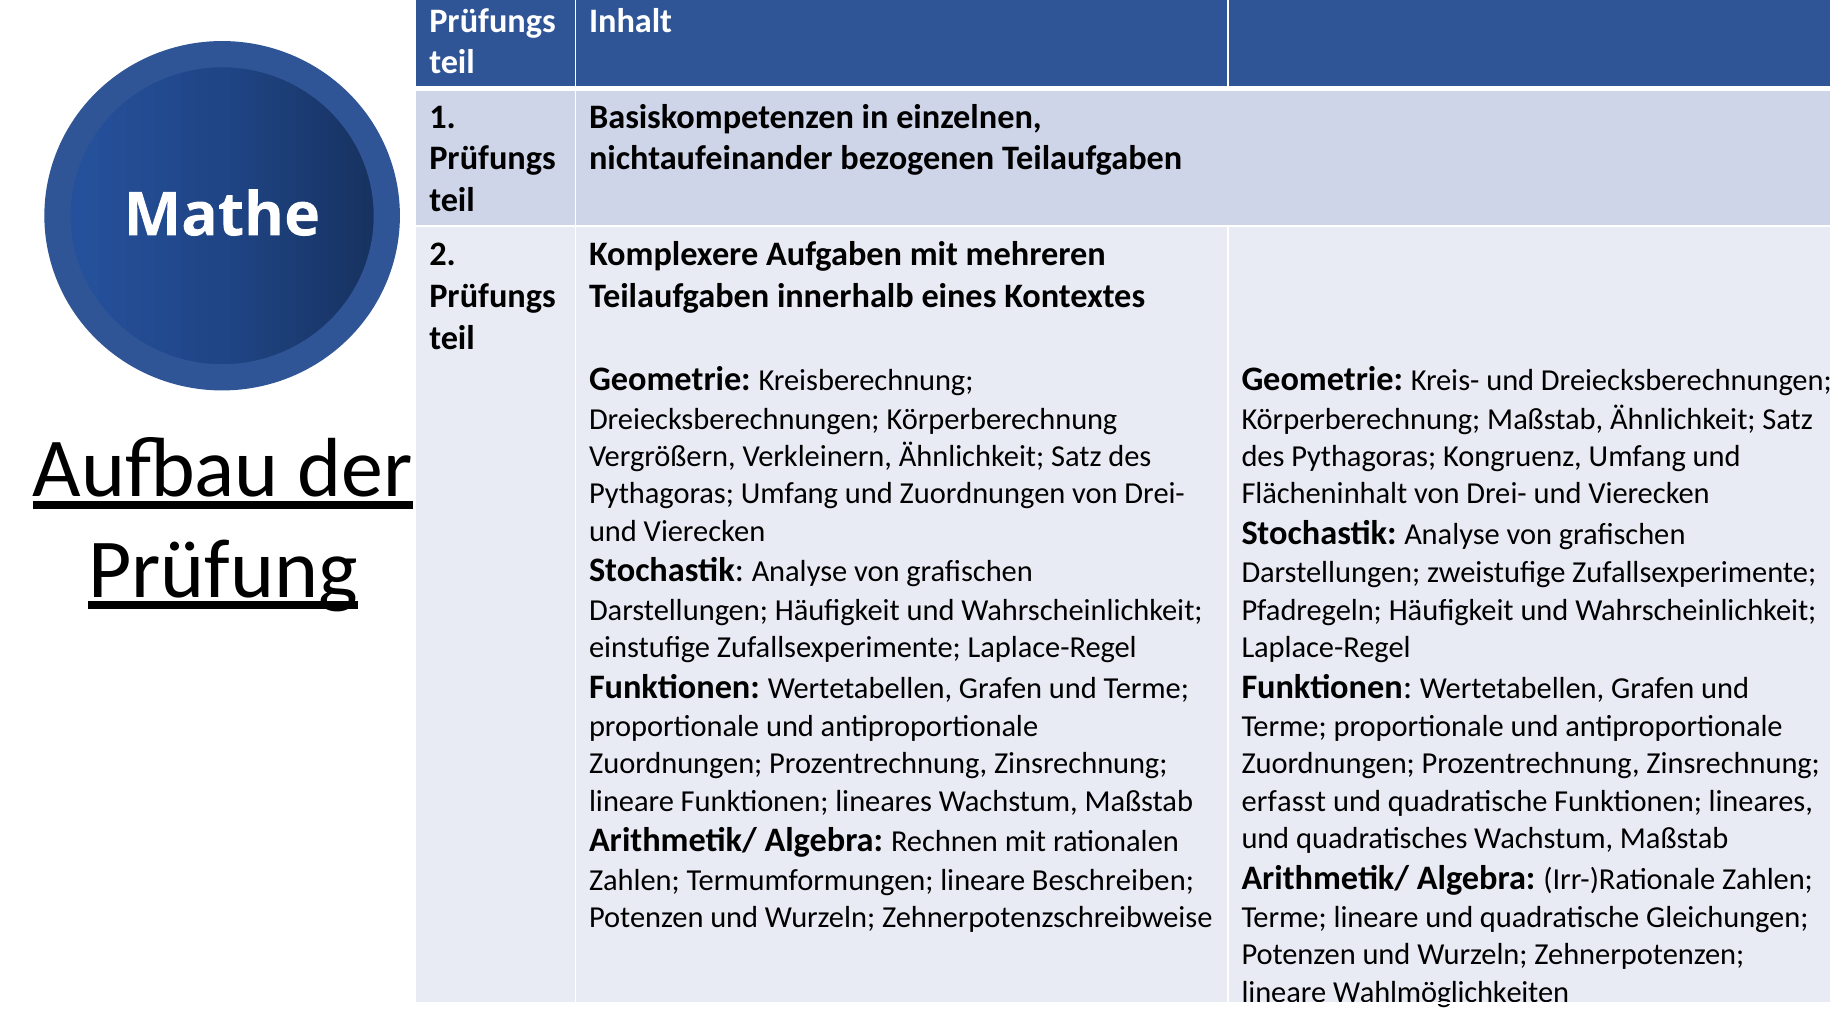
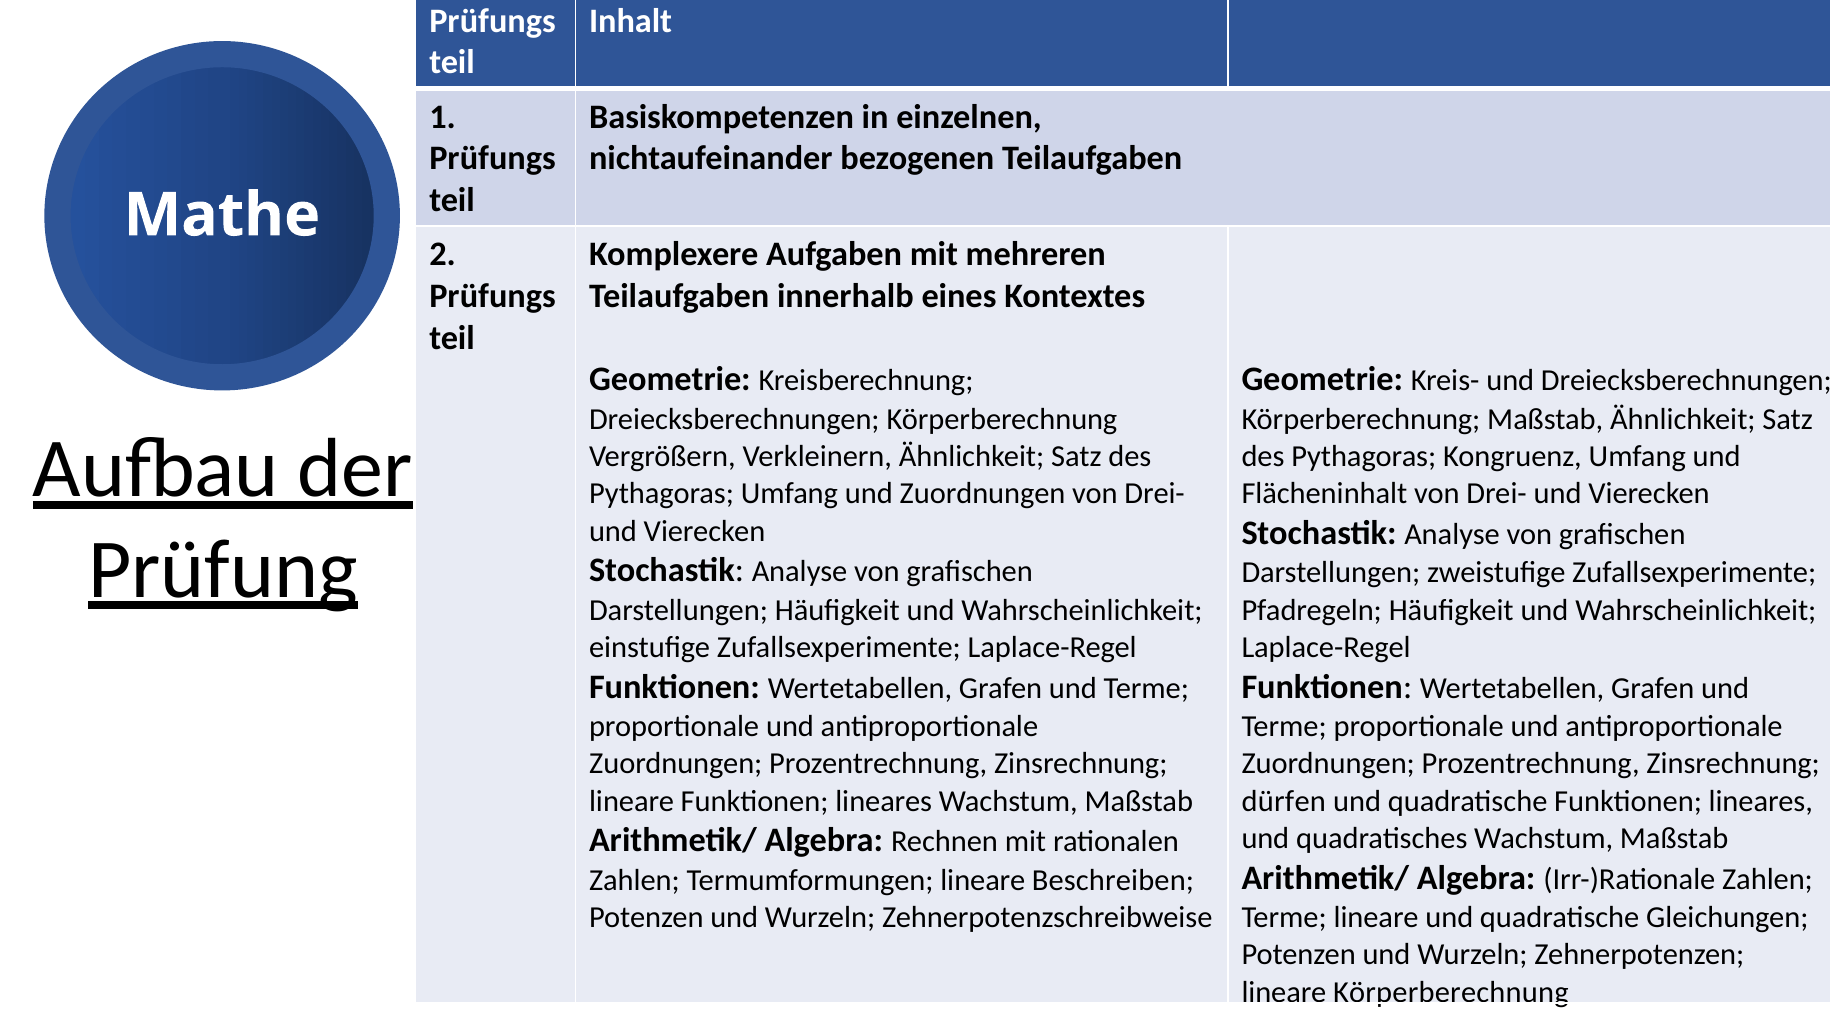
erfasst: erfasst -> dürfen (1284, 801)
lineare Wahlmöglichkeiten: Wahlmöglichkeiten -> Körperberechnung (1451, 992)
